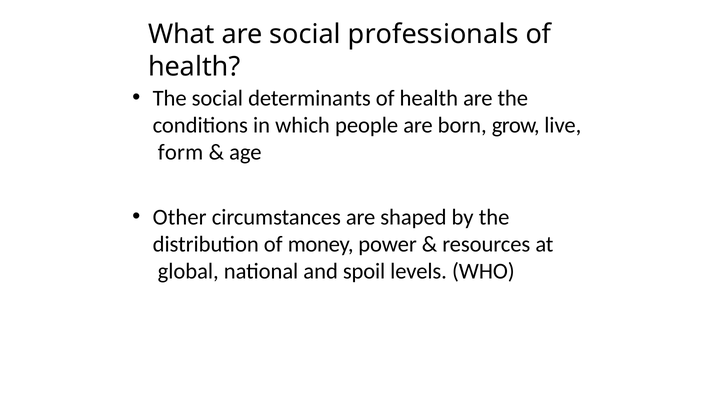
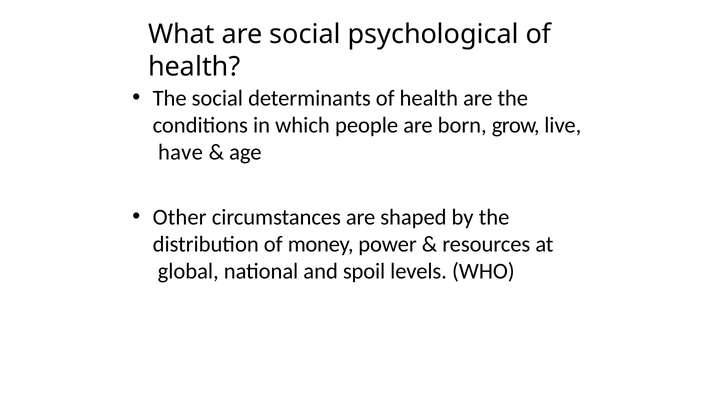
professionals: professionals -> psychological (433, 34)
form: form -> have (181, 152)
